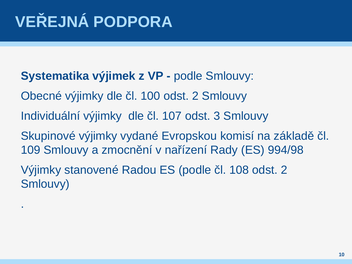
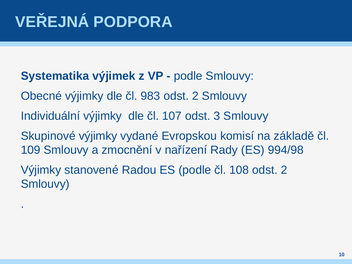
100: 100 -> 983 (150, 96)
